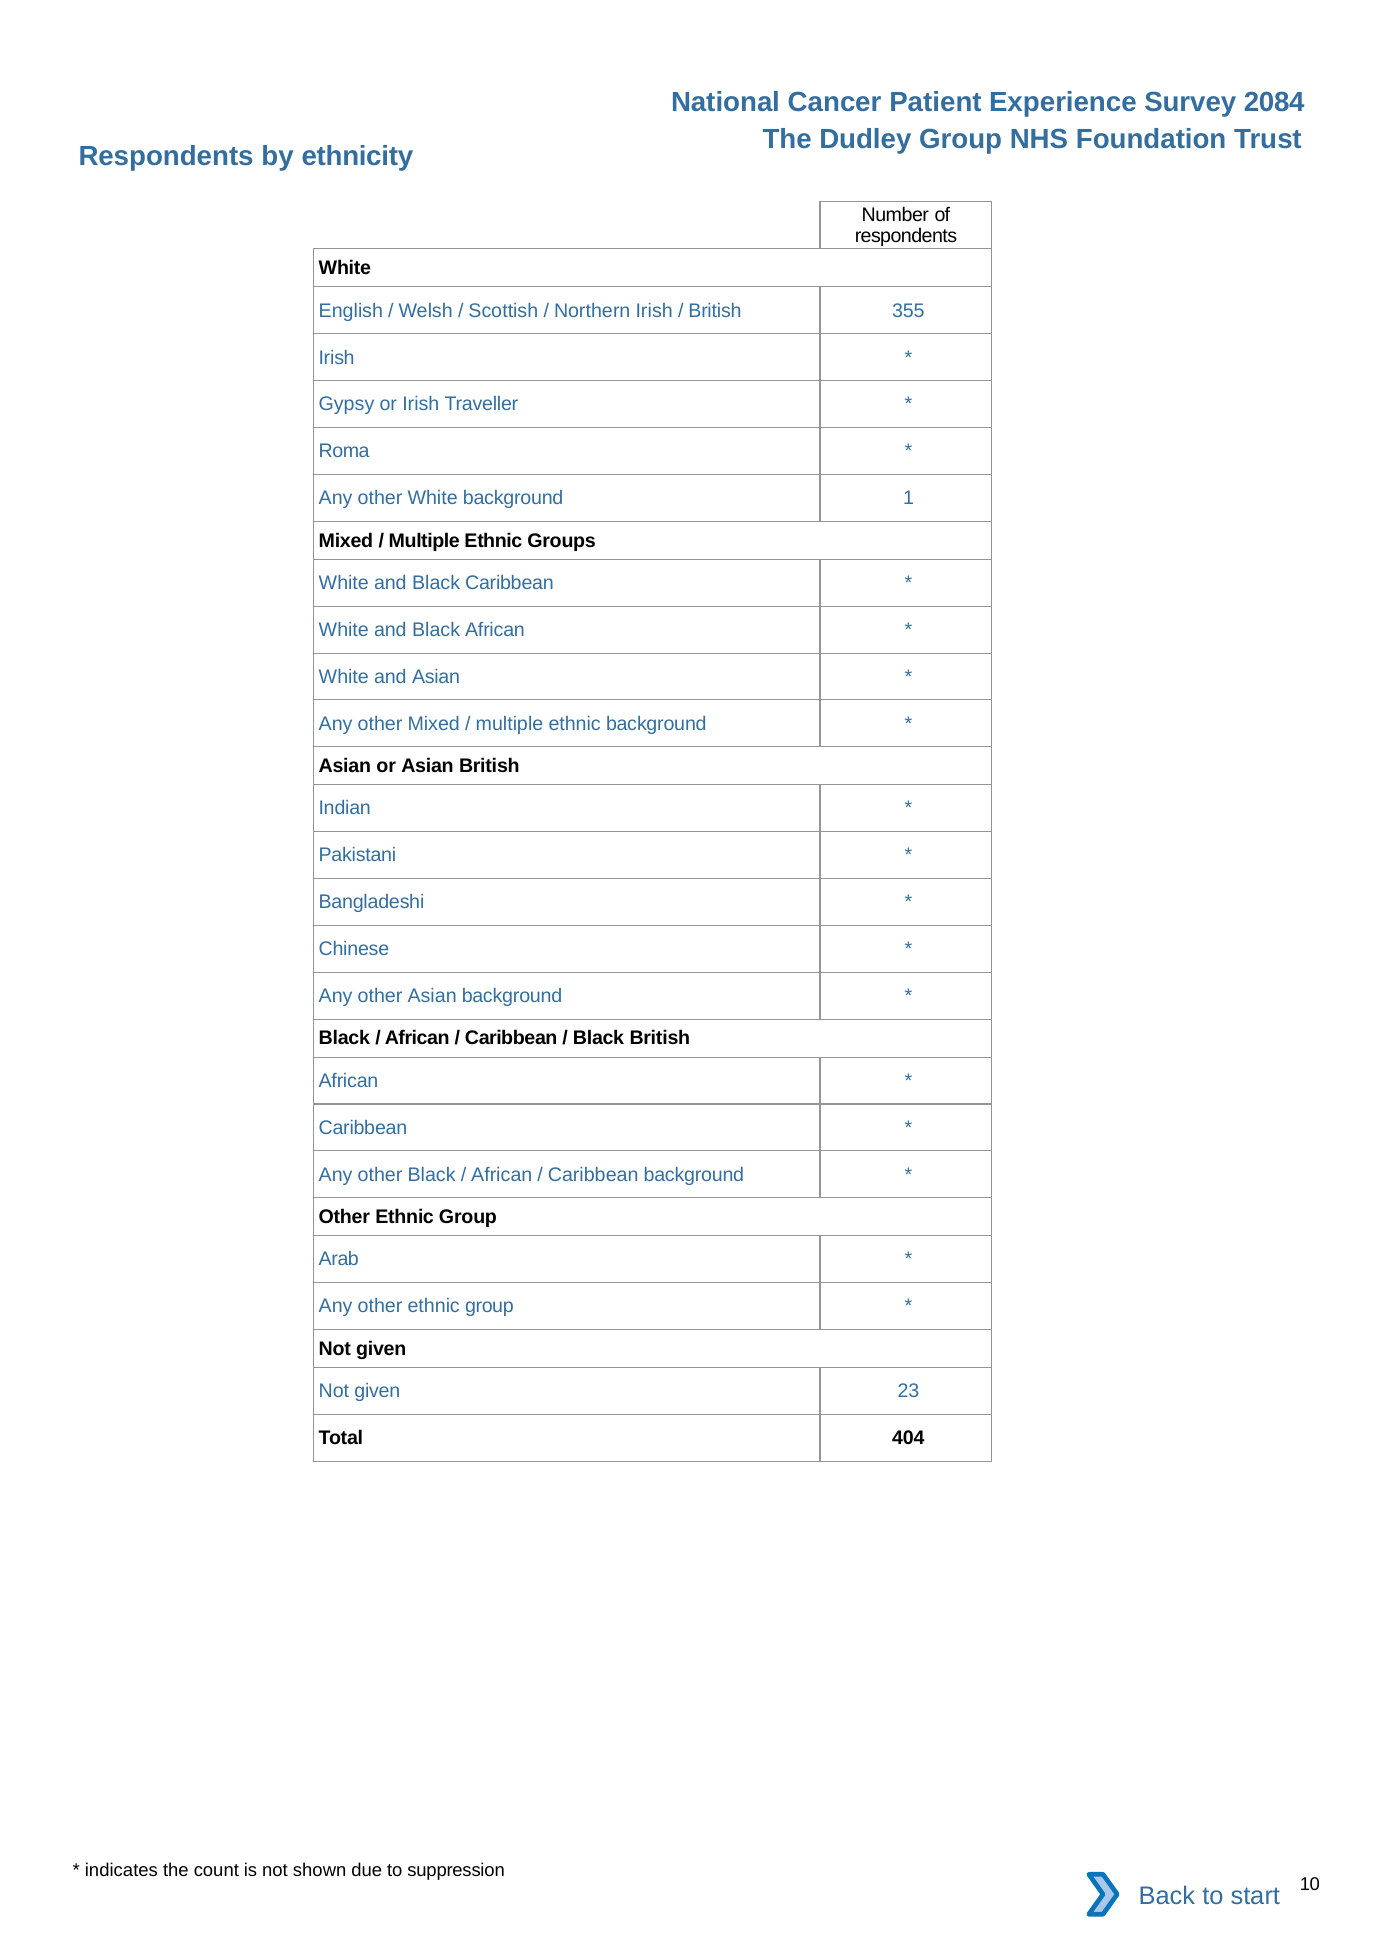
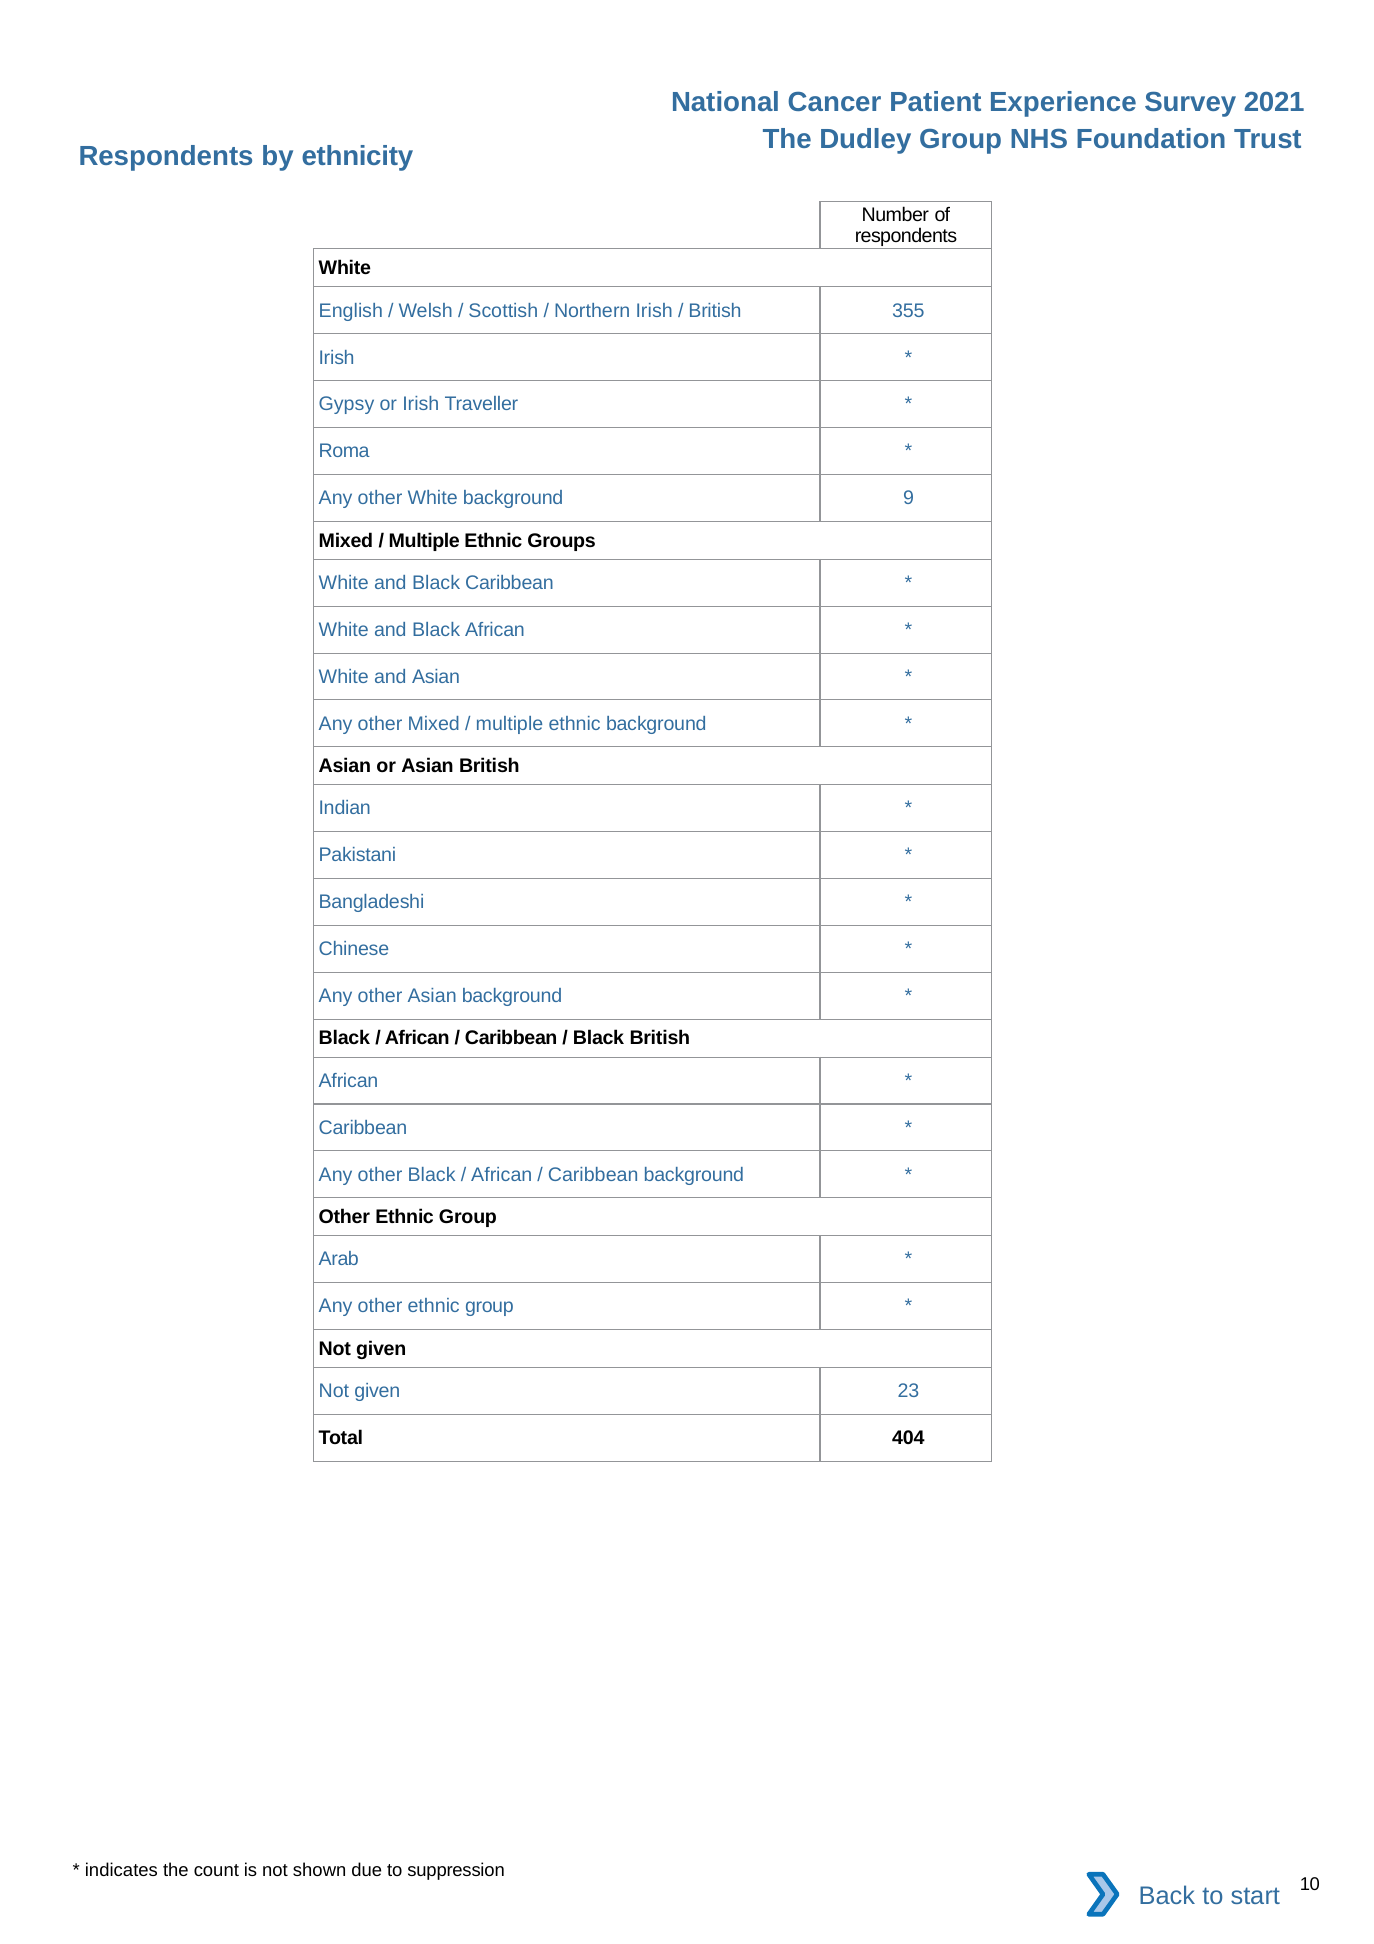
2084: 2084 -> 2021 (1274, 102)
1: 1 -> 9 (909, 498)
